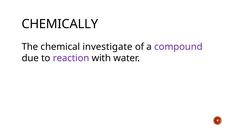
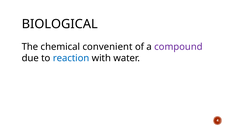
CHEMICALLY: CHEMICALLY -> BIOLOGICAL (60, 24)
investigate: investigate -> convenient (107, 47)
reaction colour: purple -> blue (71, 58)
